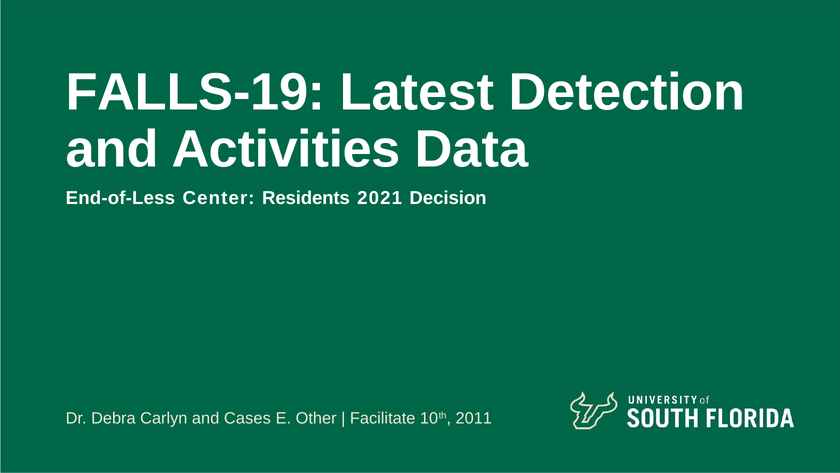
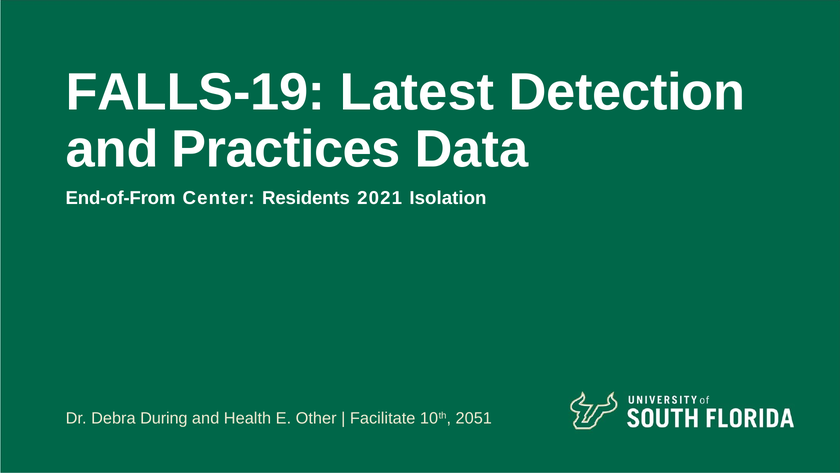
Activities: Activities -> Practices (286, 149)
End-of-Less: End-of-Less -> End-of-From (121, 198)
Decision: Decision -> Isolation (448, 198)
Carlyn: Carlyn -> During (164, 418)
Cases: Cases -> Health (247, 418)
2011: 2011 -> 2051 (474, 418)
